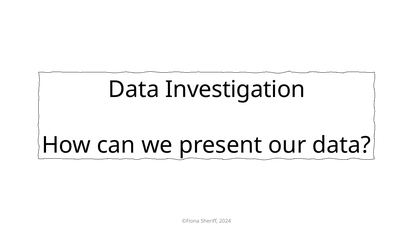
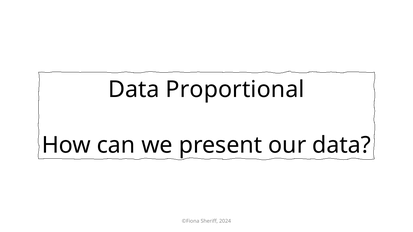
Investigation: Investigation -> Proportional (235, 89)
